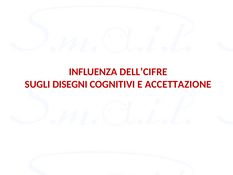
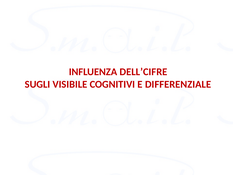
DISEGNI: DISEGNI -> VISIBILE (70, 84)
ACCETTAZIONE: ACCETTAZIONE -> DIFFERENZIALE (178, 84)
